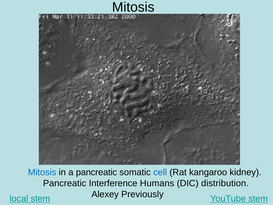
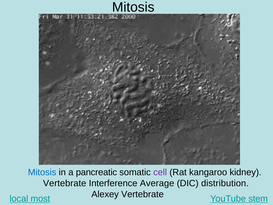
cell colour: blue -> purple (160, 172)
Pancreatic: Pancreatic -> Vertebrate (65, 183)
Humans: Humans -> Average (157, 183)
Alexey Previously: Previously -> Vertebrate (142, 194)
local stem: stem -> most (40, 198)
